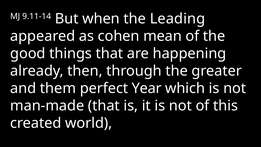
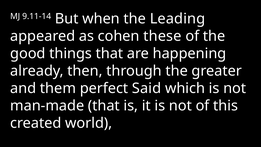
mean: mean -> these (162, 36)
Year: Year -> Said (147, 88)
